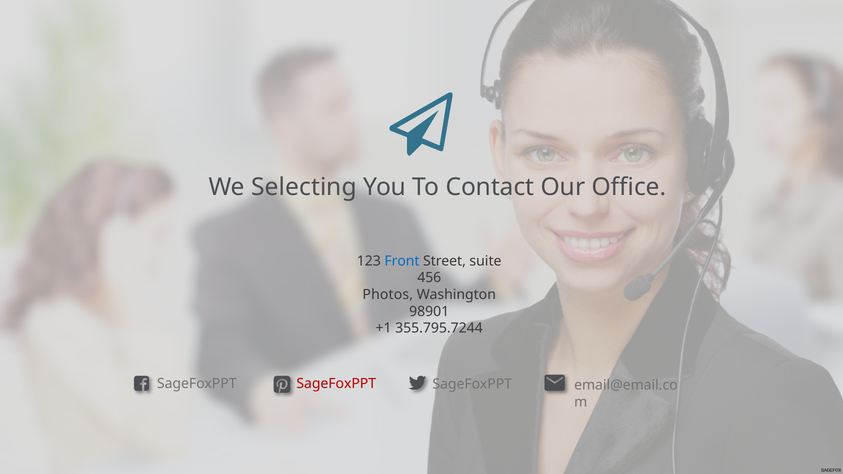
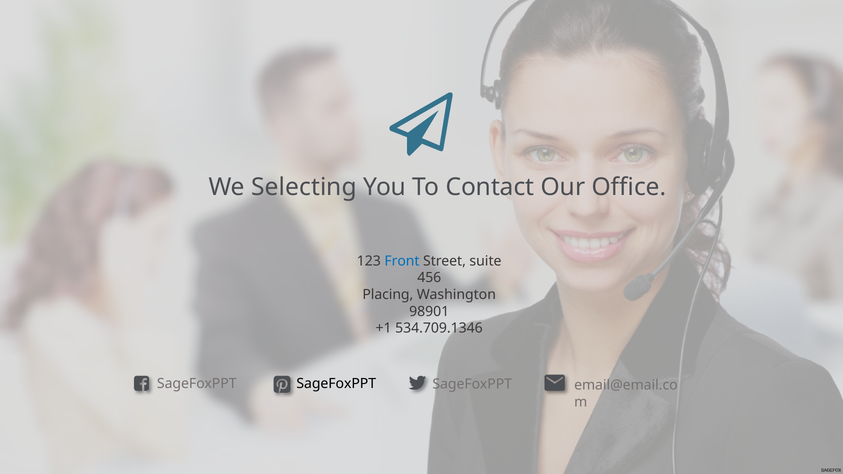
Photos: Photos -> Placing (388, 295)
355.795.7244: 355.795.7244 -> 534.709.1346 (439, 328)
SageFoxPPT colour: red -> black (336, 384)
